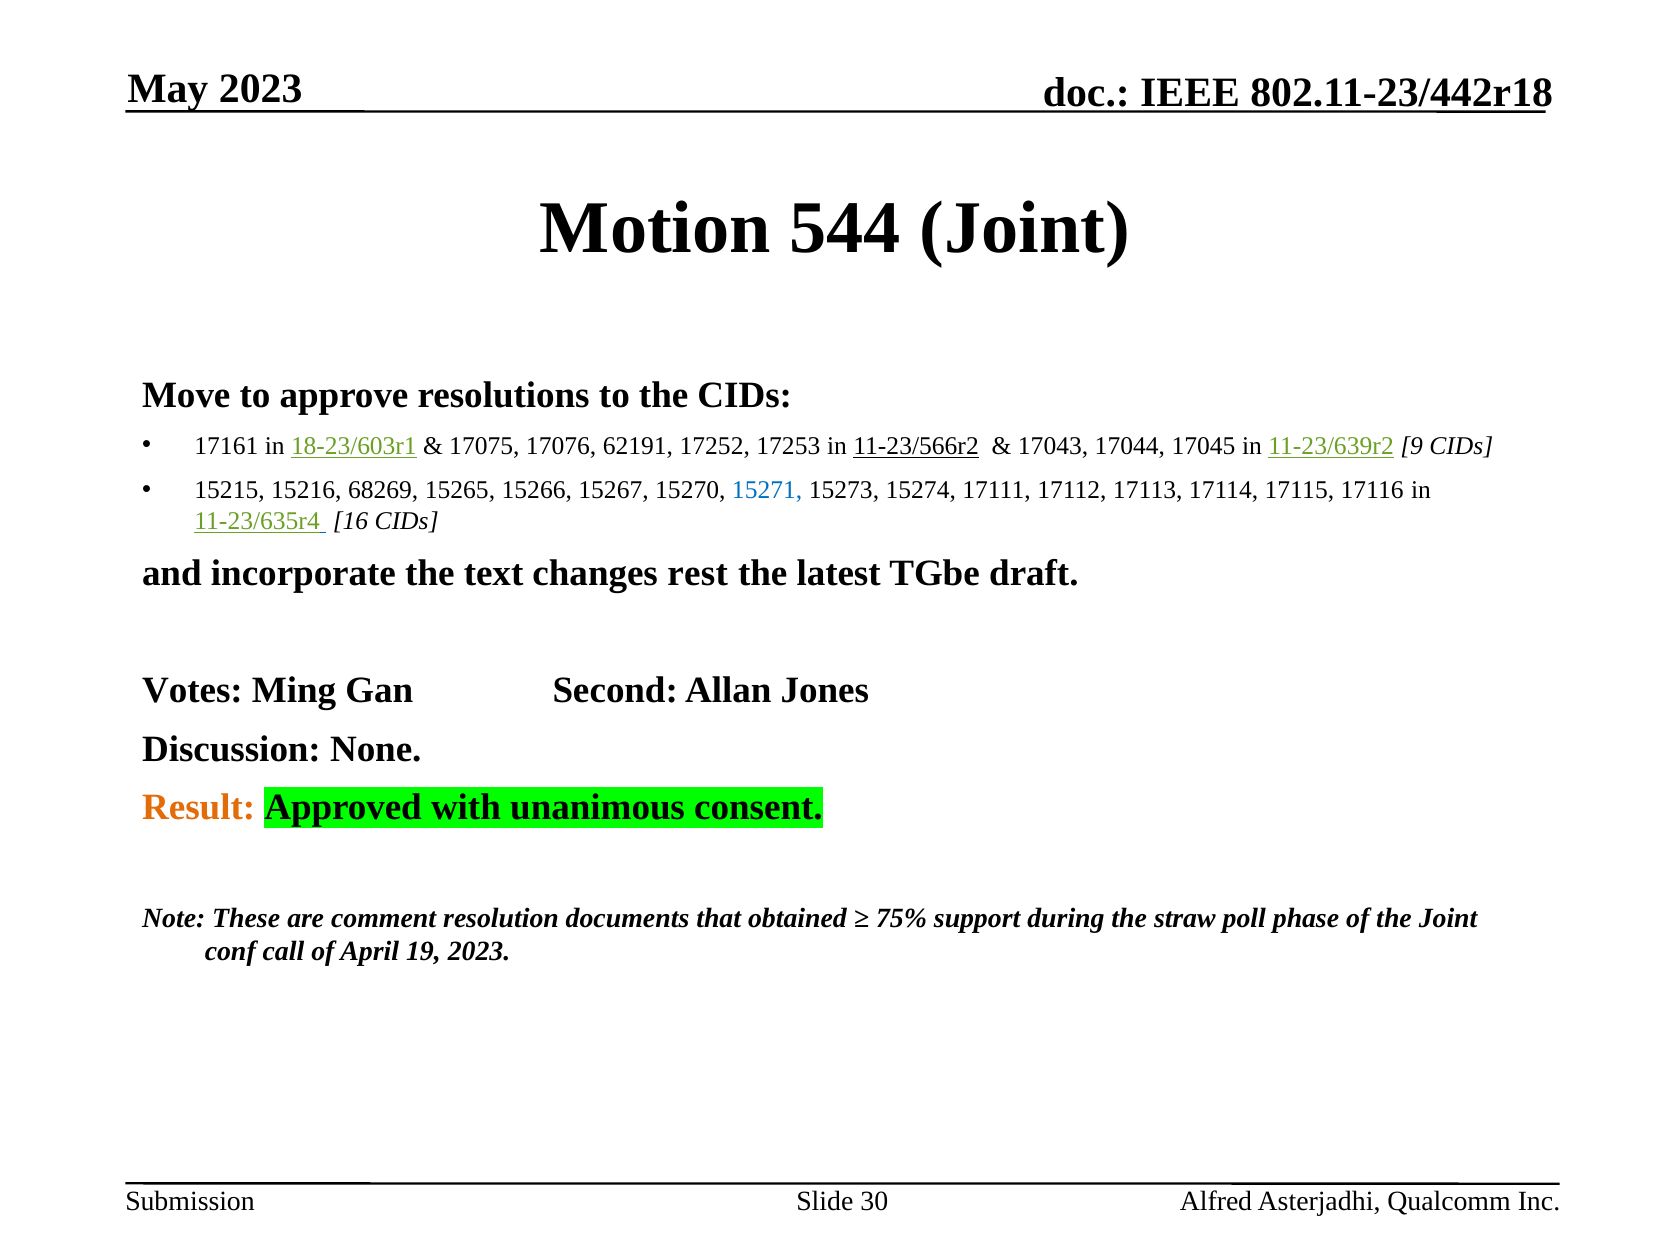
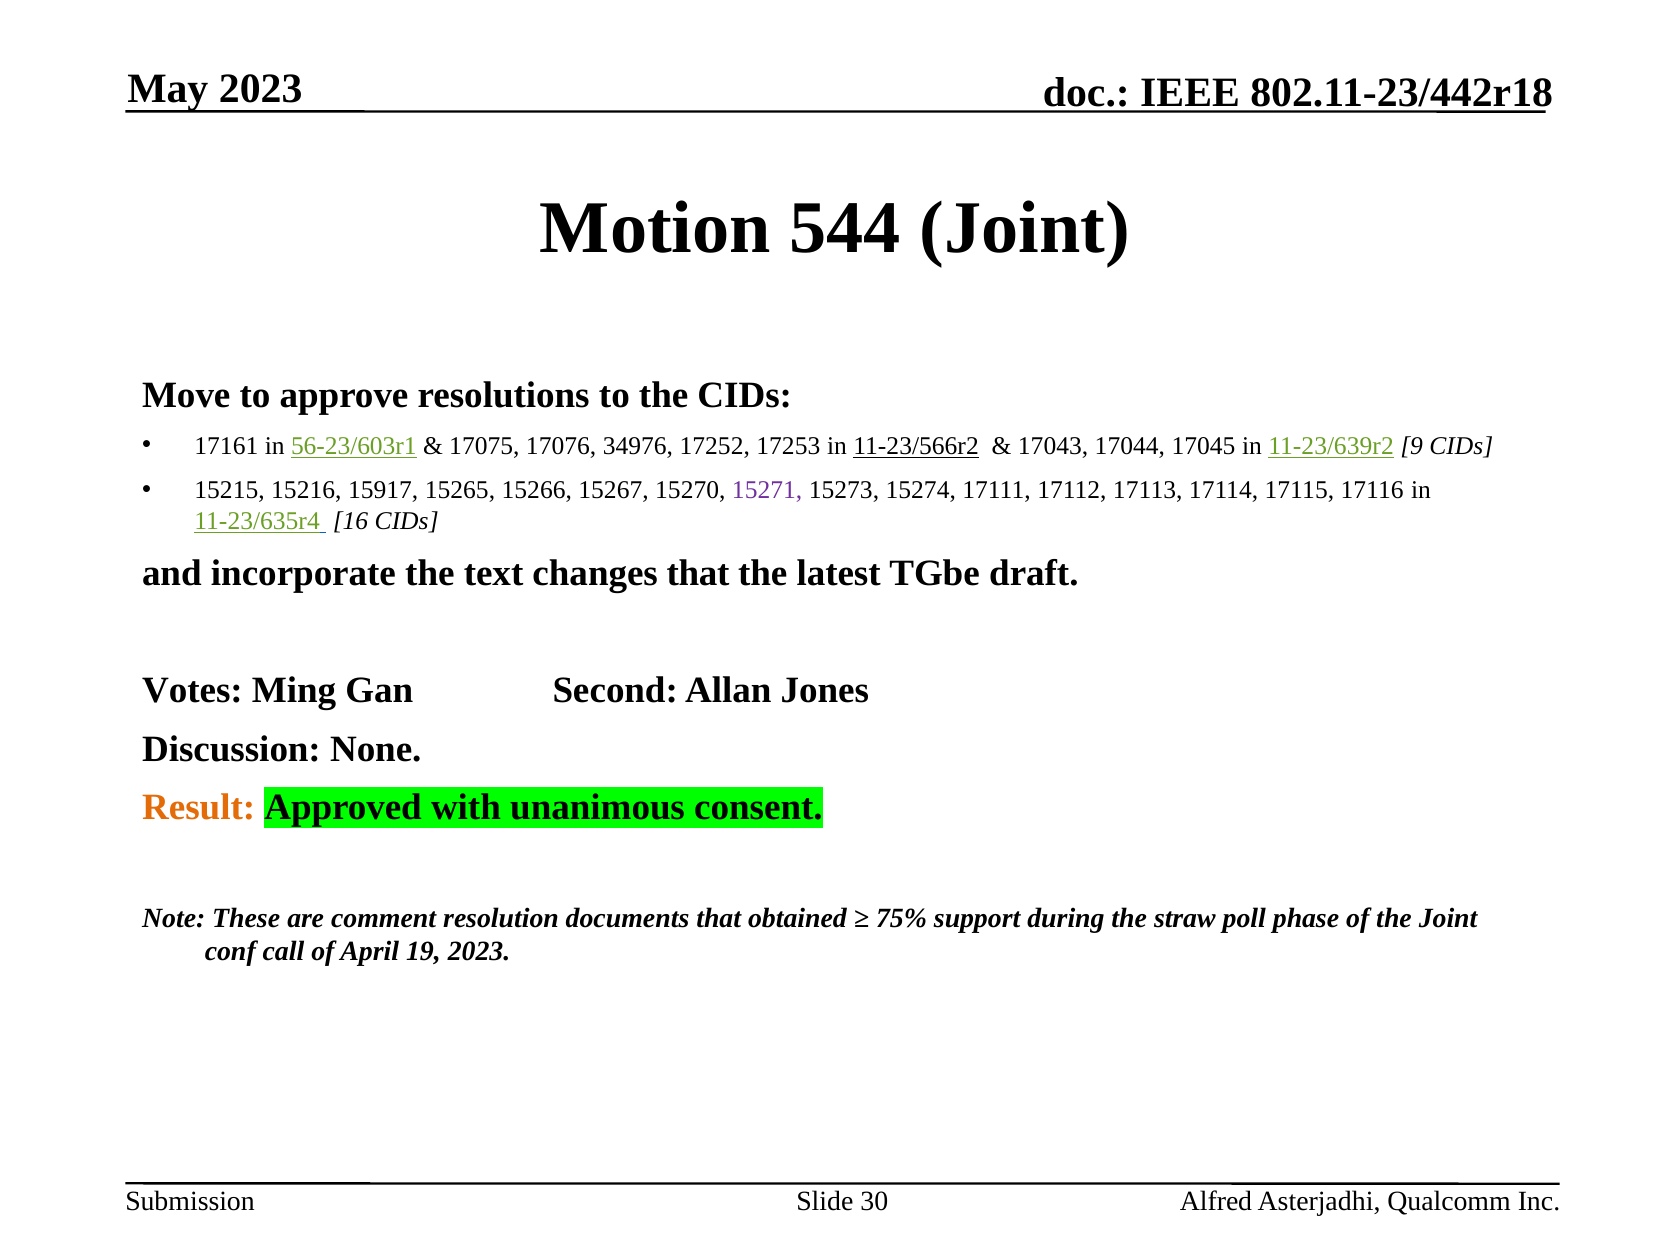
18-23/603r1: 18-23/603r1 -> 56-23/603r1 (354, 446)
62191: 62191 -> 34976 (638, 446)
68269: 68269 -> 15917 (383, 491)
15271 colour: blue -> purple (767, 491)
changes rest: rest -> that (698, 574)
